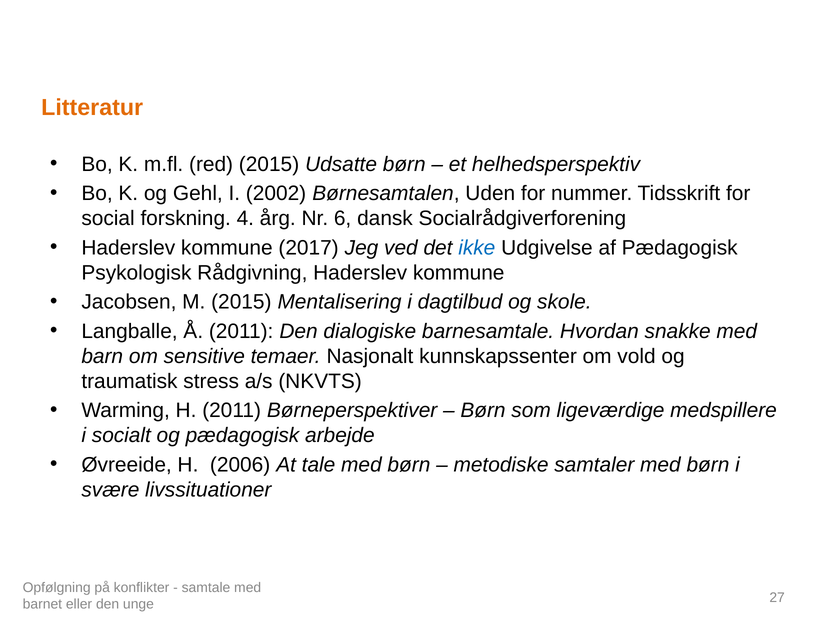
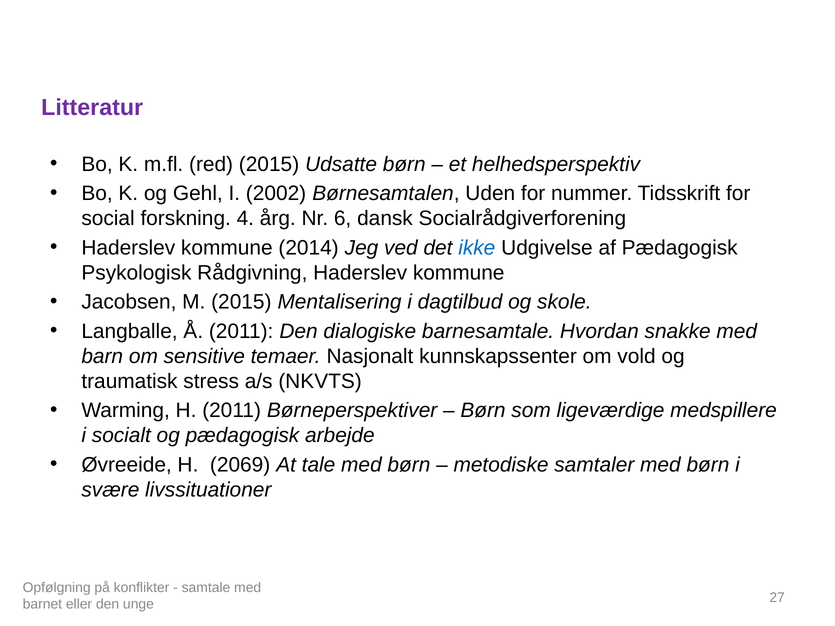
Litteratur colour: orange -> purple (92, 108)
2017: 2017 -> 2014 (309, 248)
2006: 2006 -> 2069 (240, 465)
